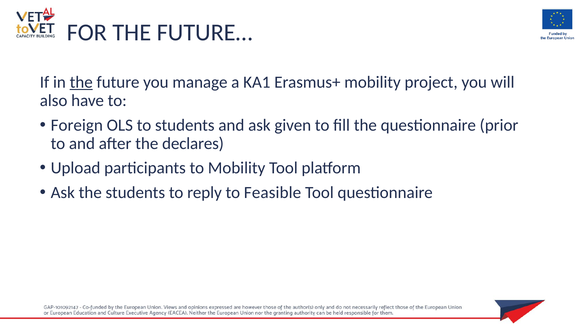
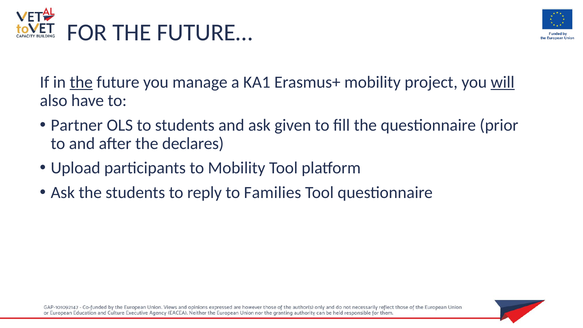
will underline: none -> present (503, 82)
Foreign: Foreign -> Partner (77, 125)
Feasible: Feasible -> Families (273, 192)
